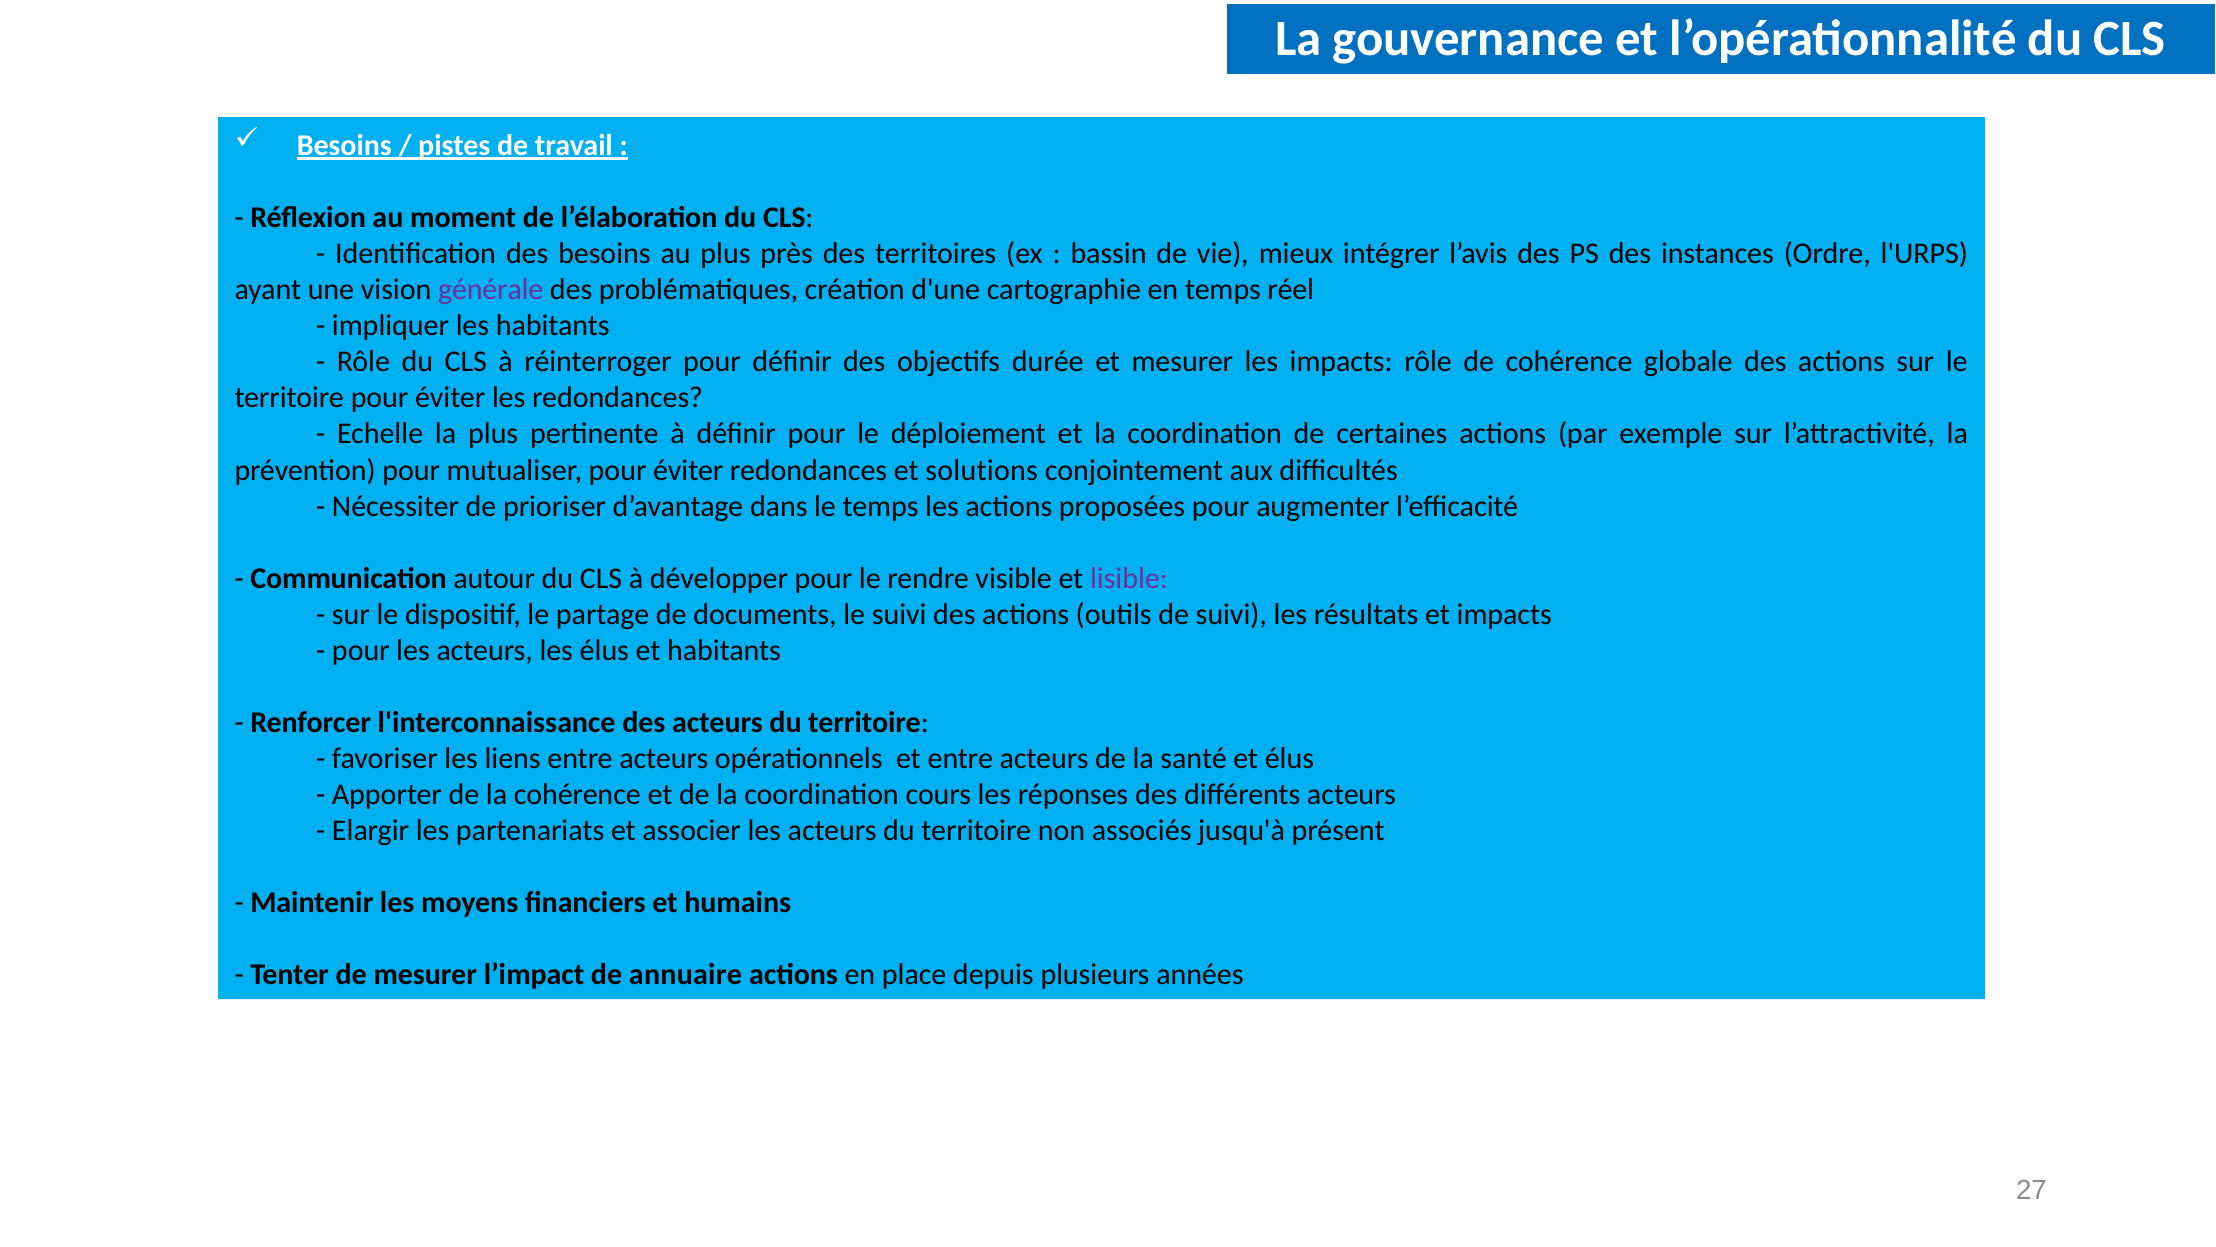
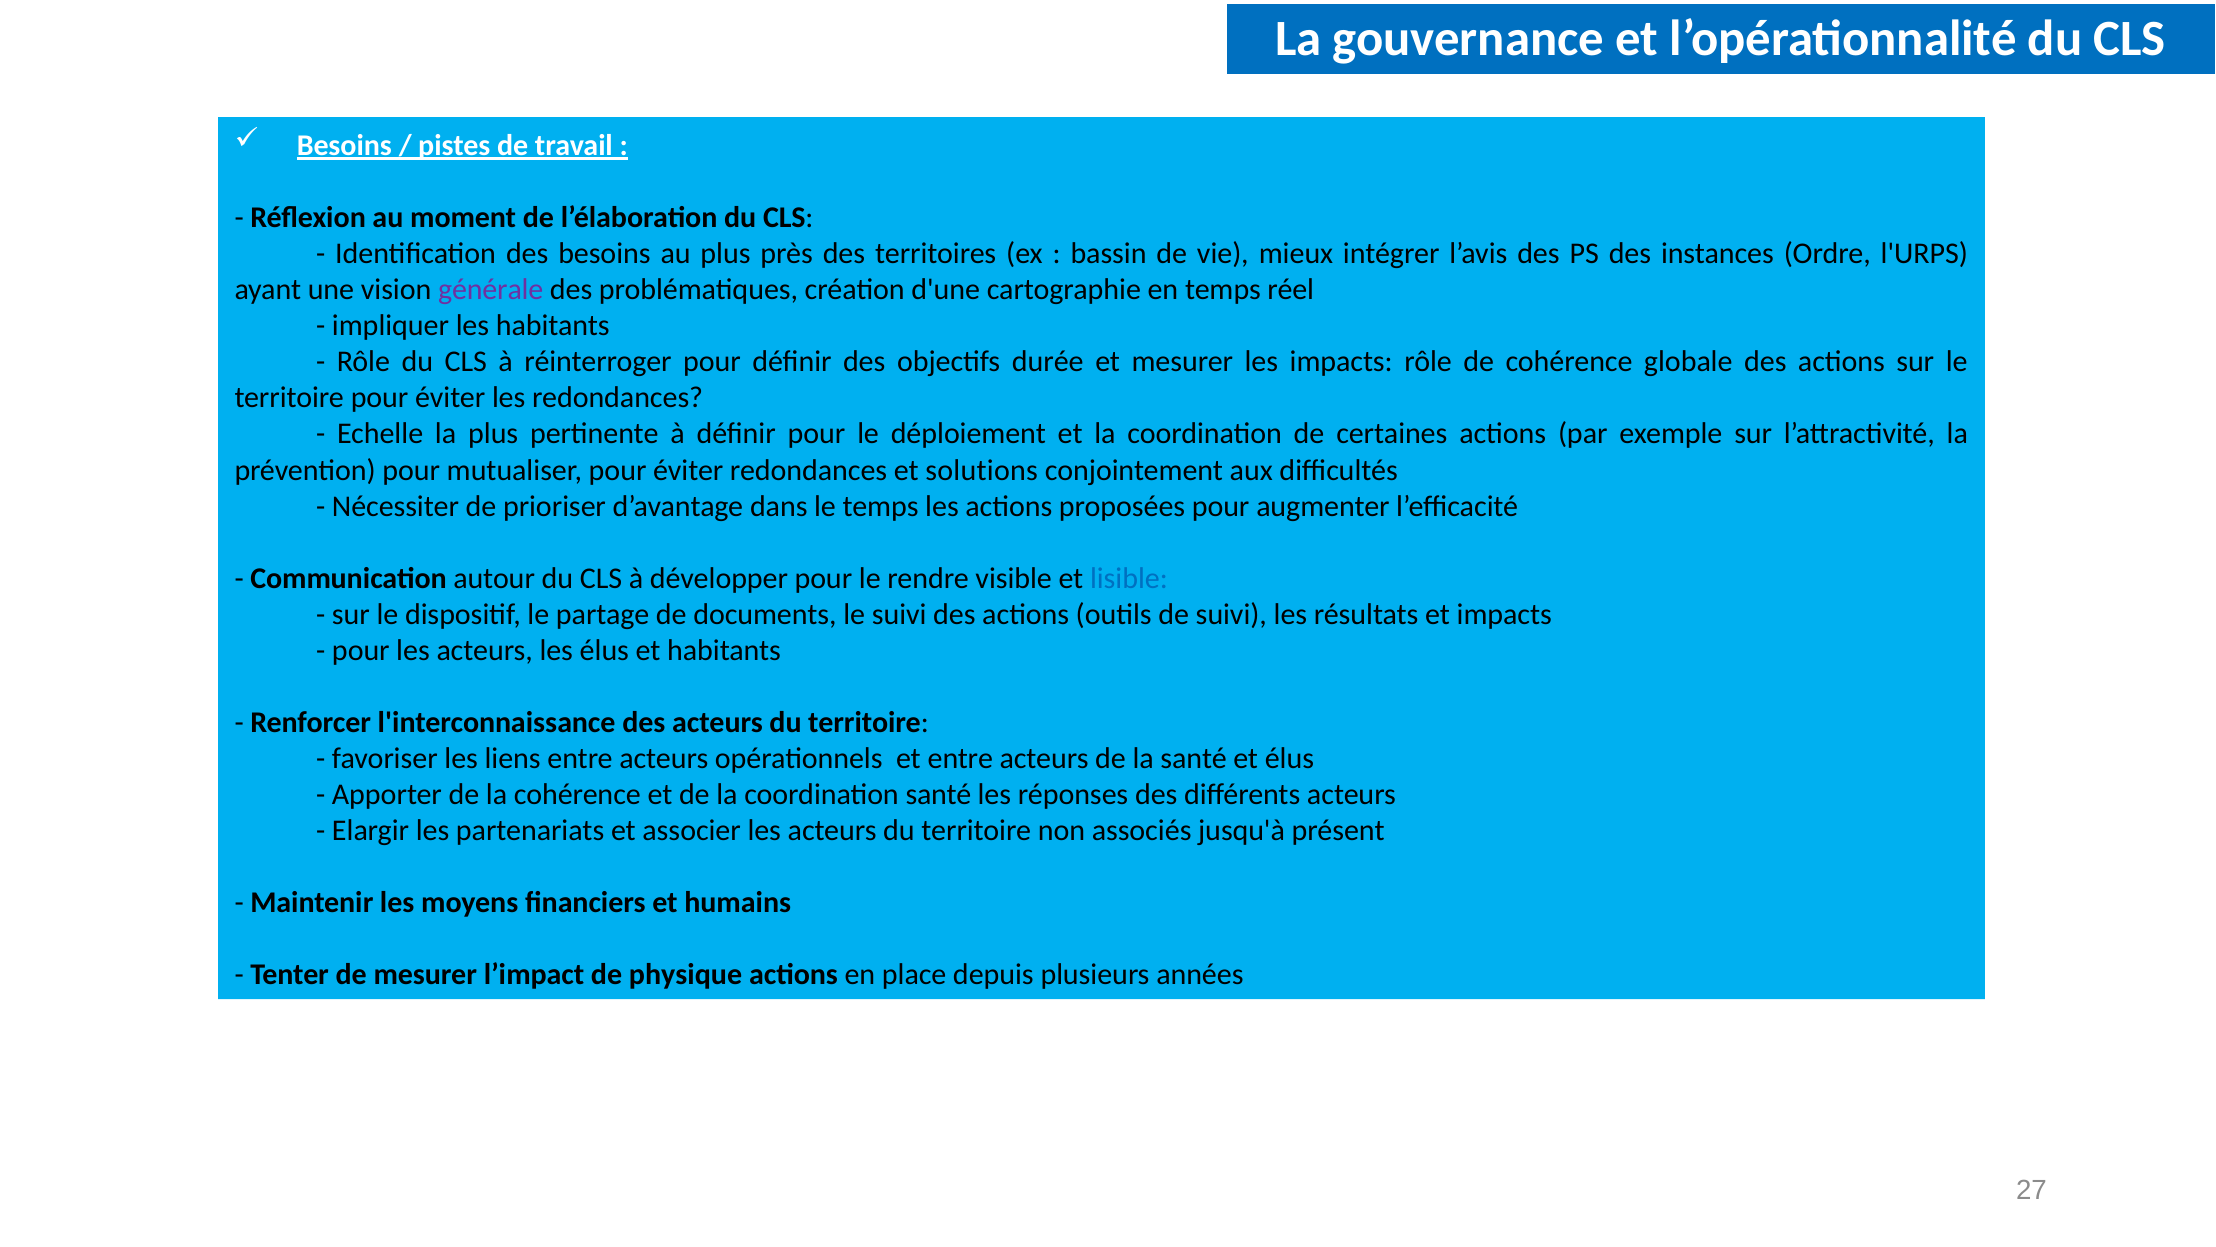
lisible colour: purple -> blue (1129, 578)
coordination cours: cours -> santé (938, 794)
annuaire: annuaire -> physique (686, 975)
